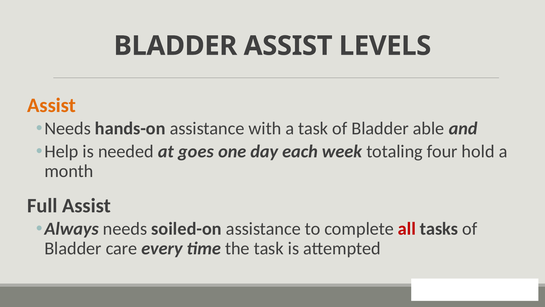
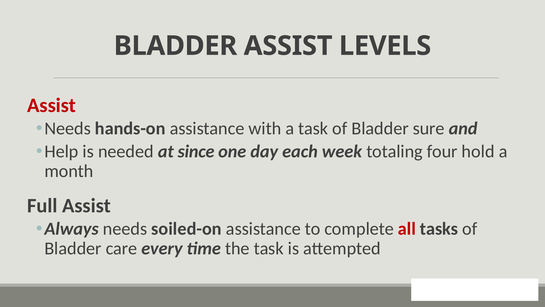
Assist colour: orange -> red (52, 105)
able: able -> sure (429, 128)
goes: goes -> since (196, 151)
